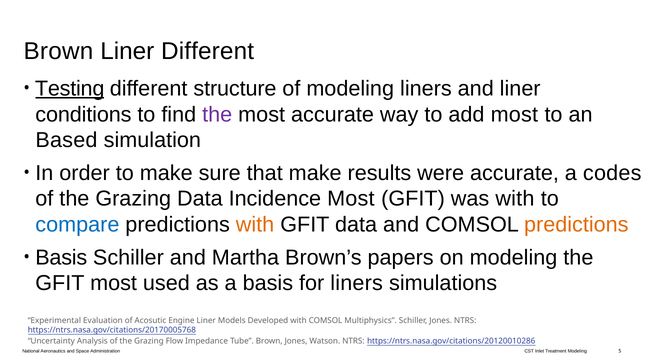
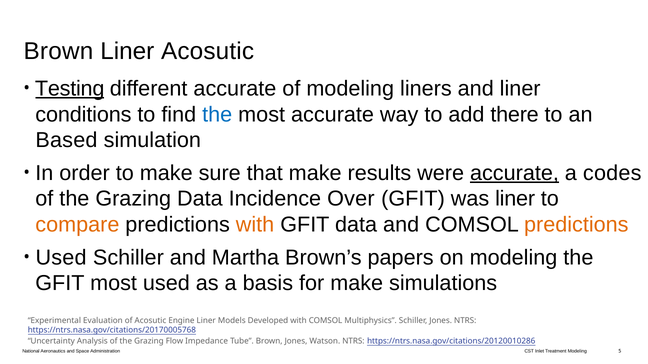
Liner Different: Different -> Acosutic (208, 51)
different structure: structure -> accurate (235, 89)
the colour: purple -> blue (217, 115)
add most: most -> there (515, 115)
accurate underline: none -> present (514, 173)
Incidence Most: Most -> Over (351, 199)
was with: with -> liner (515, 199)
compare colour: blue -> orange (77, 225)
Basis: Basis -> Used (61, 258)
for liners: liners -> make (357, 284)
